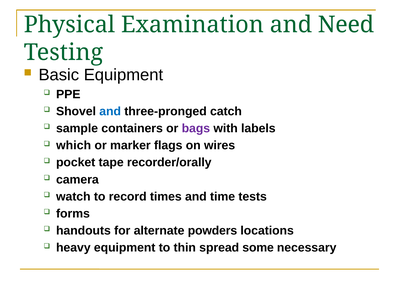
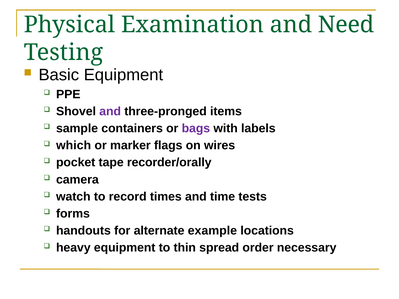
and colour: blue -> purple (110, 111)
catch: catch -> items (226, 111)
powders: powders -> example (212, 231)
some: some -> order (258, 248)
